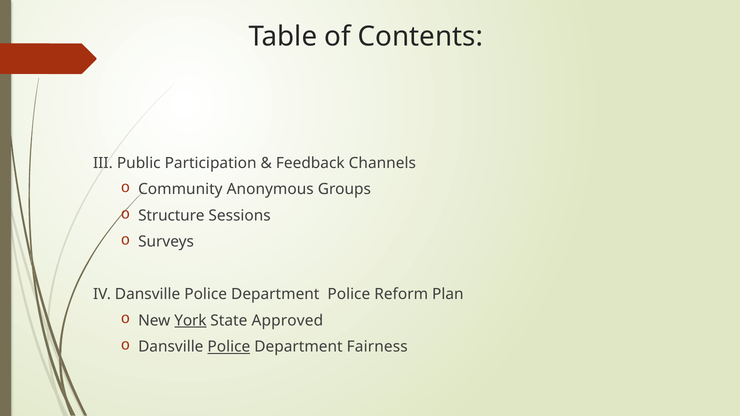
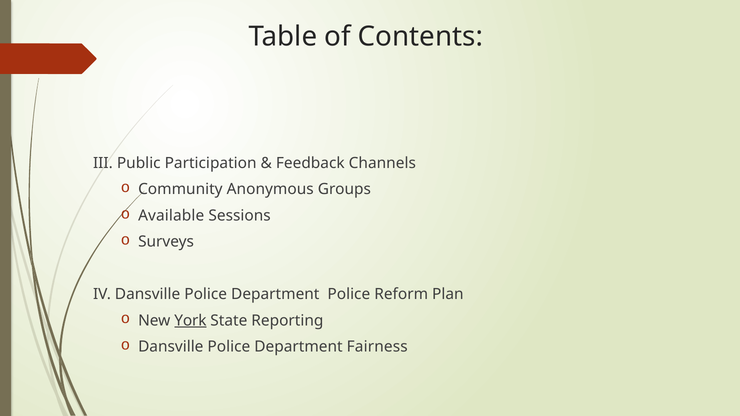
Structure: Structure -> Available (171, 216)
Approved: Approved -> Reporting (287, 321)
Police underline: present -> none (229, 347)
